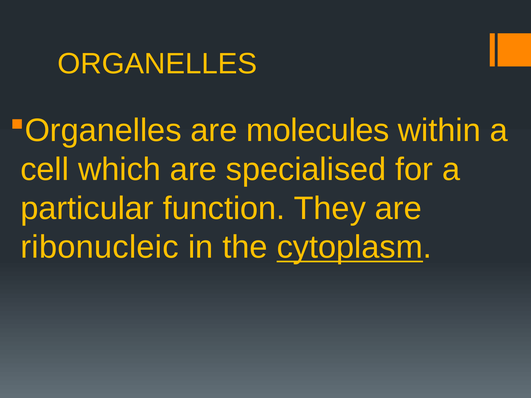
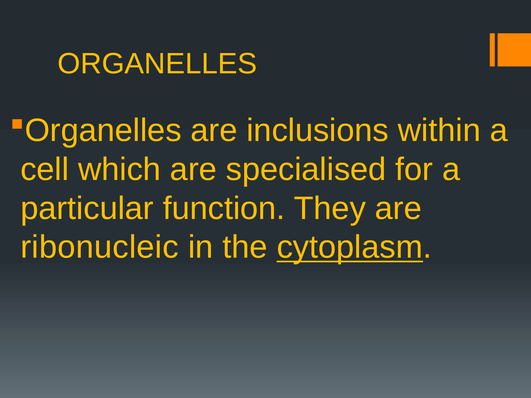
molecules: molecules -> inclusions (318, 131)
